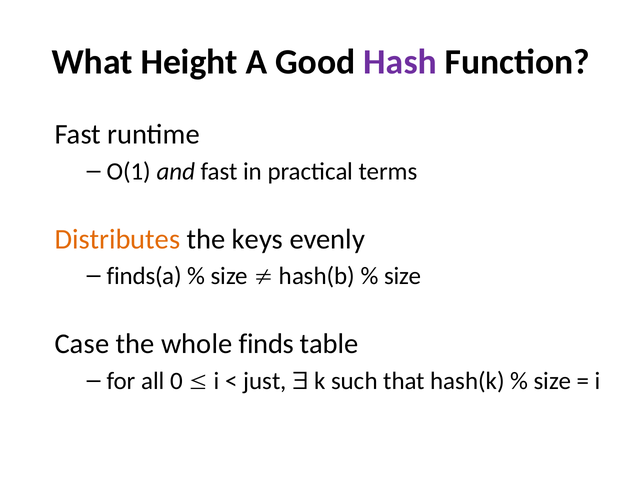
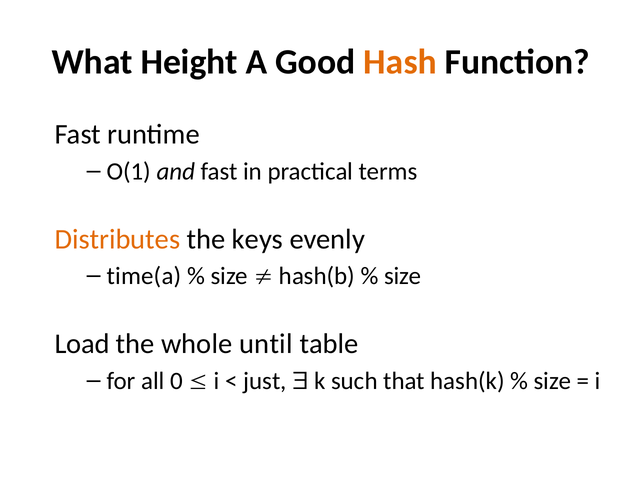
Hash colour: purple -> orange (400, 62)
finds(a: finds(a -> time(a (144, 276)
Case: Case -> Load (82, 344)
finds: finds -> until (266, 344)
